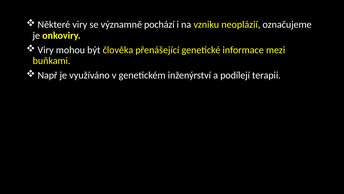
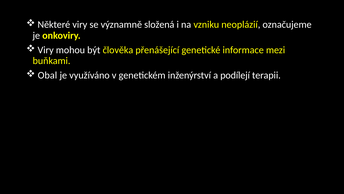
pochází: pochází -> složená (159, 25)
Např: Např -> Obal (47, 75)
